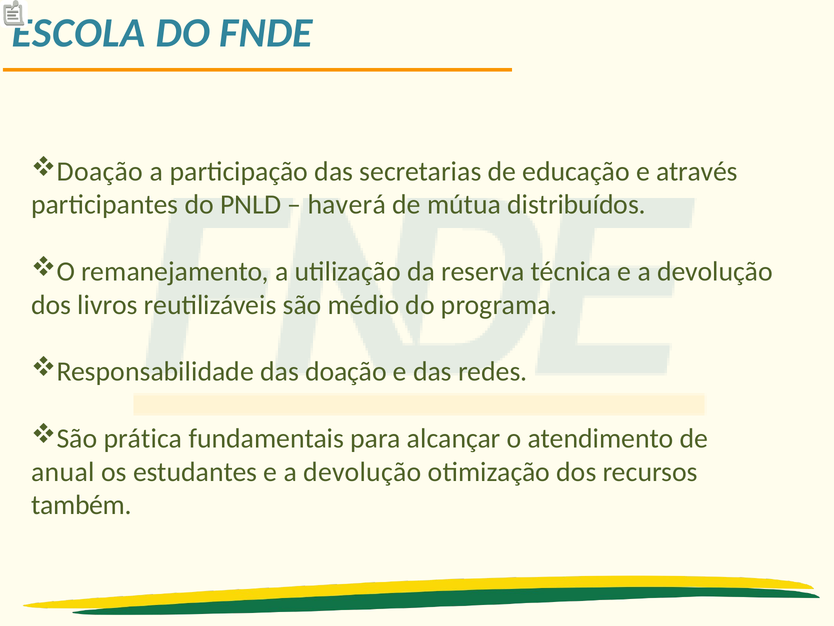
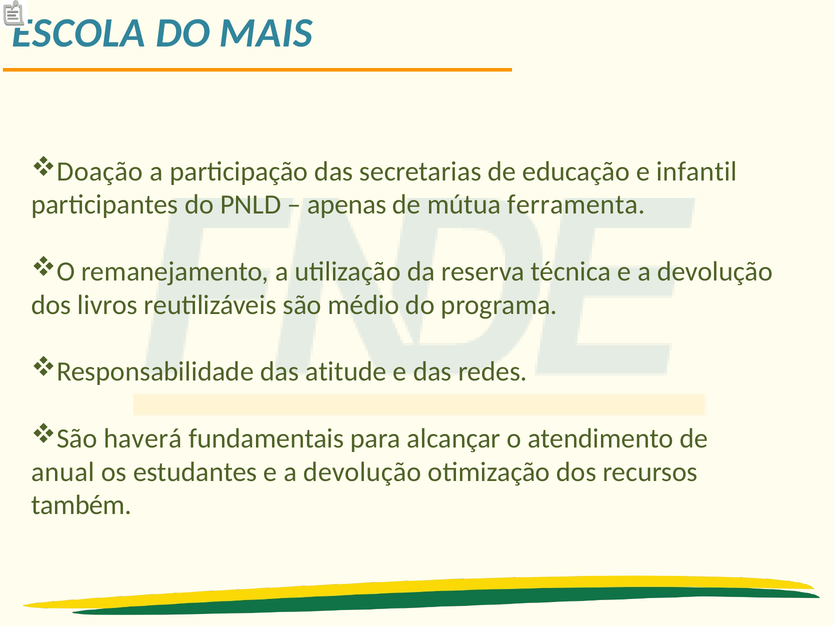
FNDE: FNDE -> MAIS (266, 33)
através: através -> infantil (697, 171)
haverá: haverá -> apenas (347, 205)
distribuídos: distribuídos -> ferramenta (576, 205)
das doação: doação -> atitude (346, 371)
prática: prática -> haverá (143, 438)
